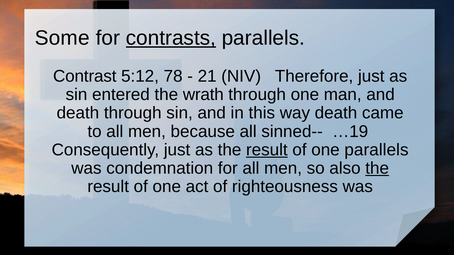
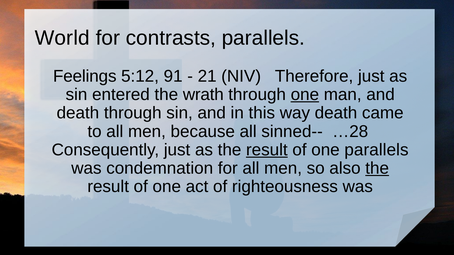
Some: Some -> World (62, 38)
contrasts underline: present -> none (171, 38)
Contrast: Contrast -> Feelings (85, 76)
78: 78 -> 91 (173, 76)
one underline: none -> present (305, 95)
…19: …19 -> …28 (350, 132)
